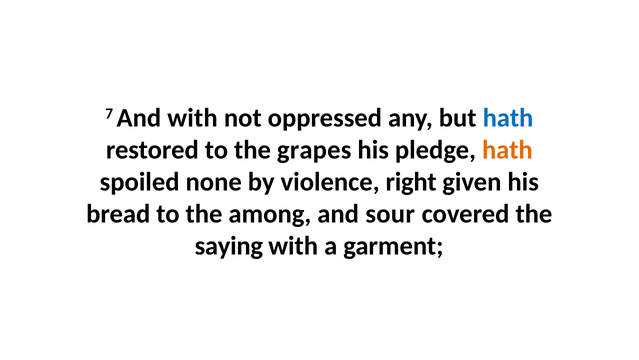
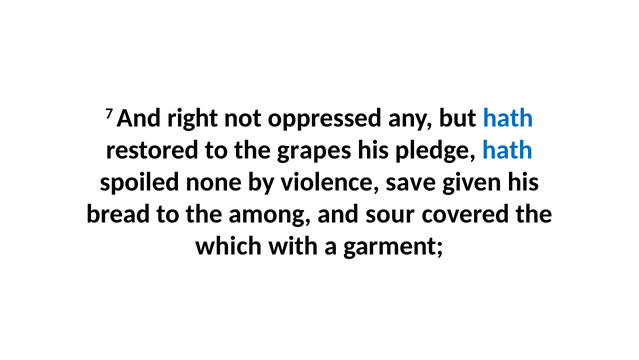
And with: with -> right (193, 118)
hath colour: orange -> blue (507, 150)
right: right -> save (411, 182)
saying: saying -> which (229, 245)
